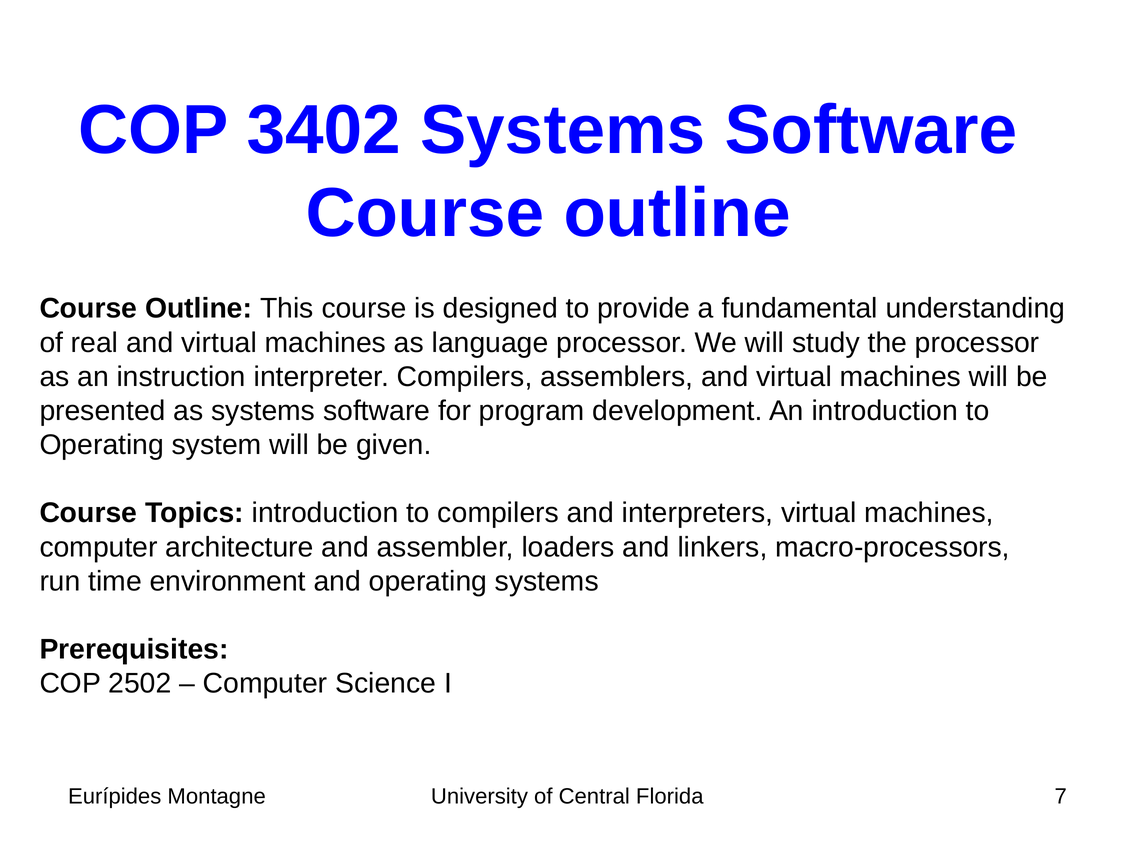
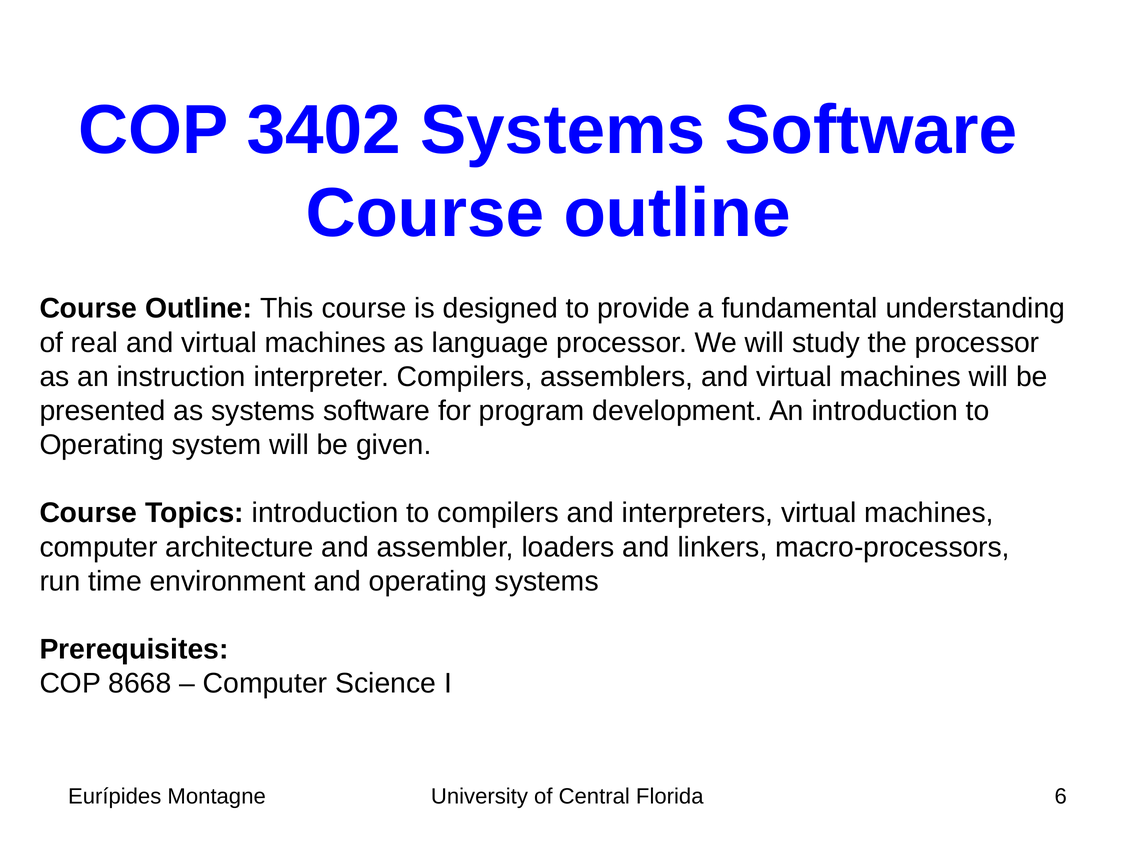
2502: 2502 -> 8668 (140, 683)
7: 7 -> 6 (1061, 796)
